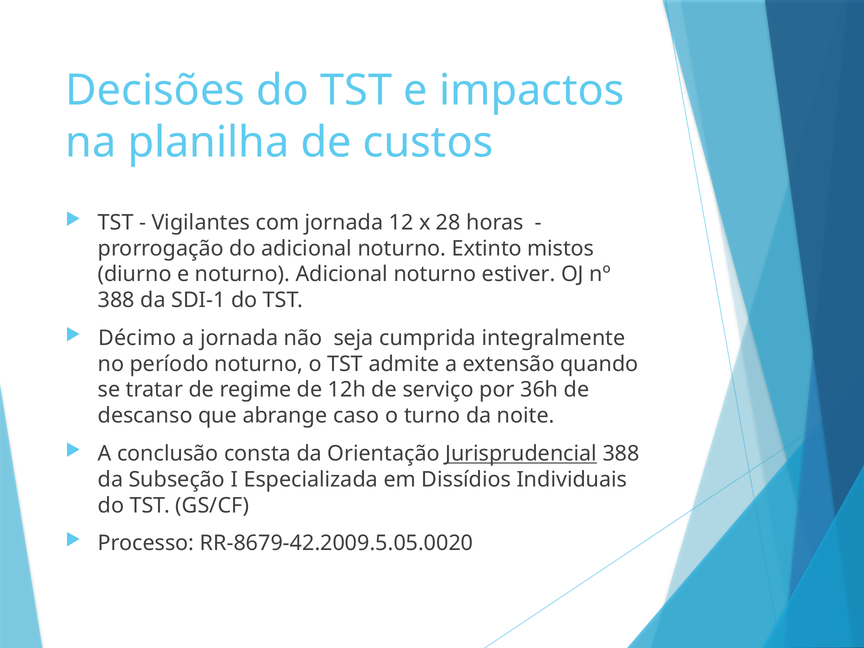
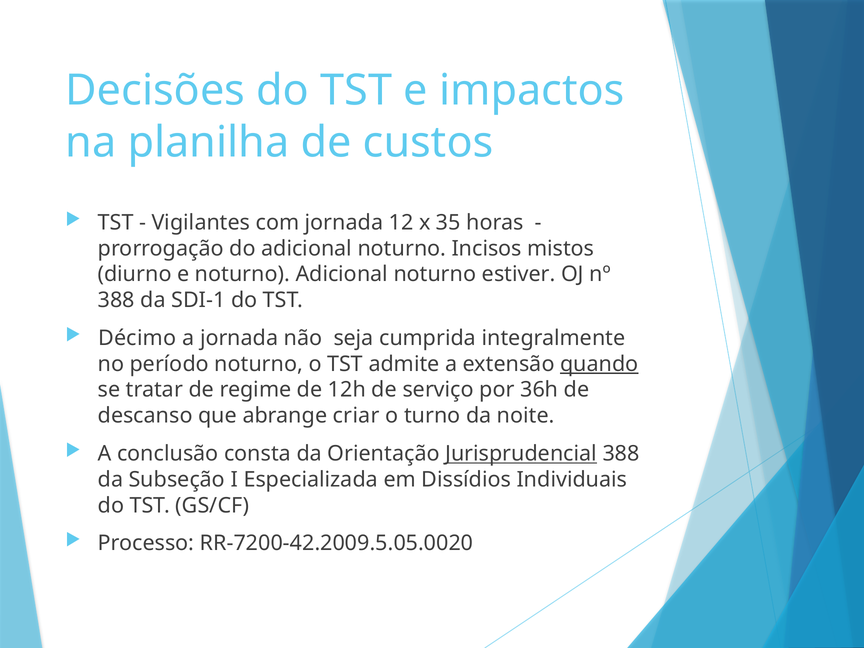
28: 28 -> 35 (448, 222)
Extinto: Extinto -> Incisos (487, 248)
quando underline: none -> present (599, 364)
caso: caso -> criar (356, 416)
RR-8679-42.2009.5.05.0020: RR-8679-42.2009.5.05.0020 -> RR-7200-42.2009.5.05.0020 (337, 543)
